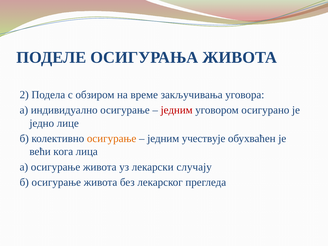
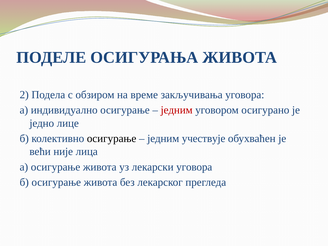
осигурање colour: orange -> black (112, 139)
кога: кога -> није (63, 152)
лекарски случају: случају -> уговора (194, 167)
